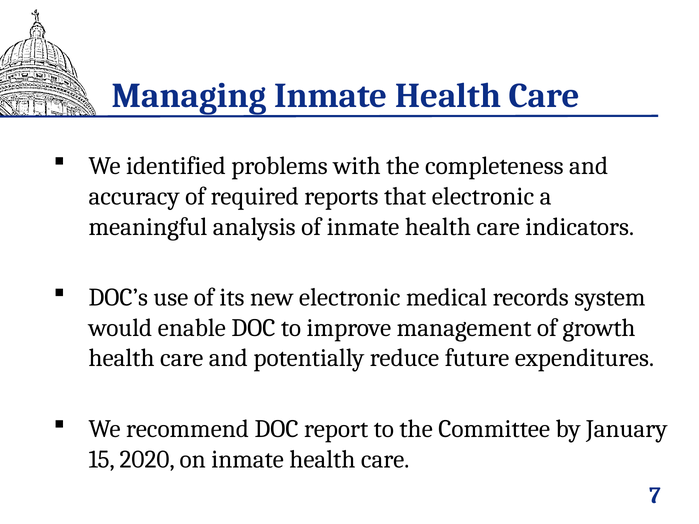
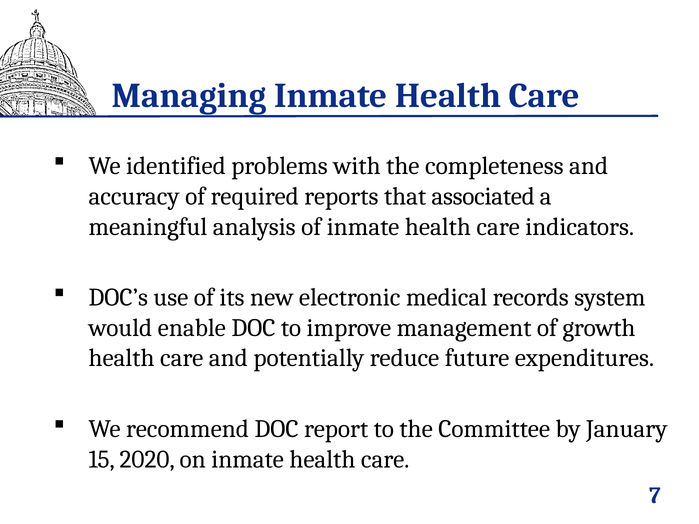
that electronic: electronic -> associated (483, 196)
